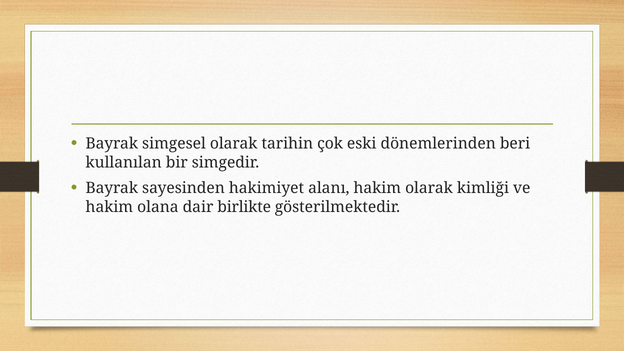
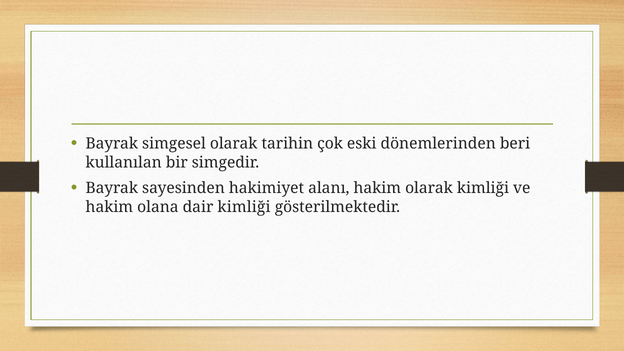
dair birlikte: birlikte -> kimliği (244, 207)
